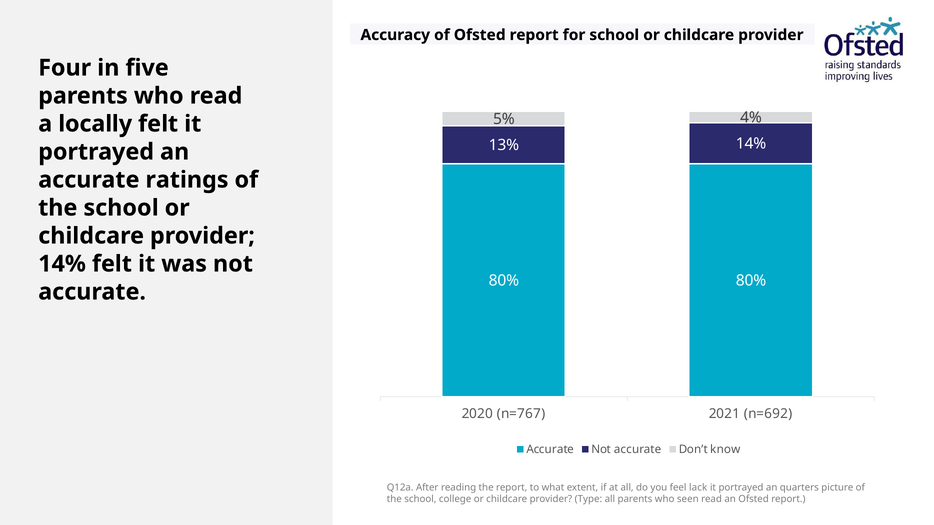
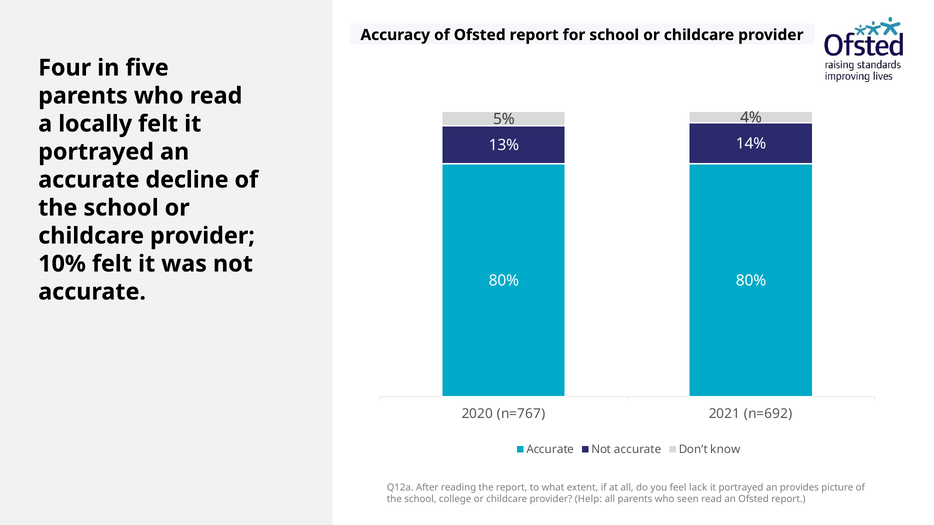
ratings: ratings -> decline (187, 180)
14%: 14% -> 10% (62, 264)
quarters: quarters -> provides (799, 488)
Type: Type -> Help (588, 500)
